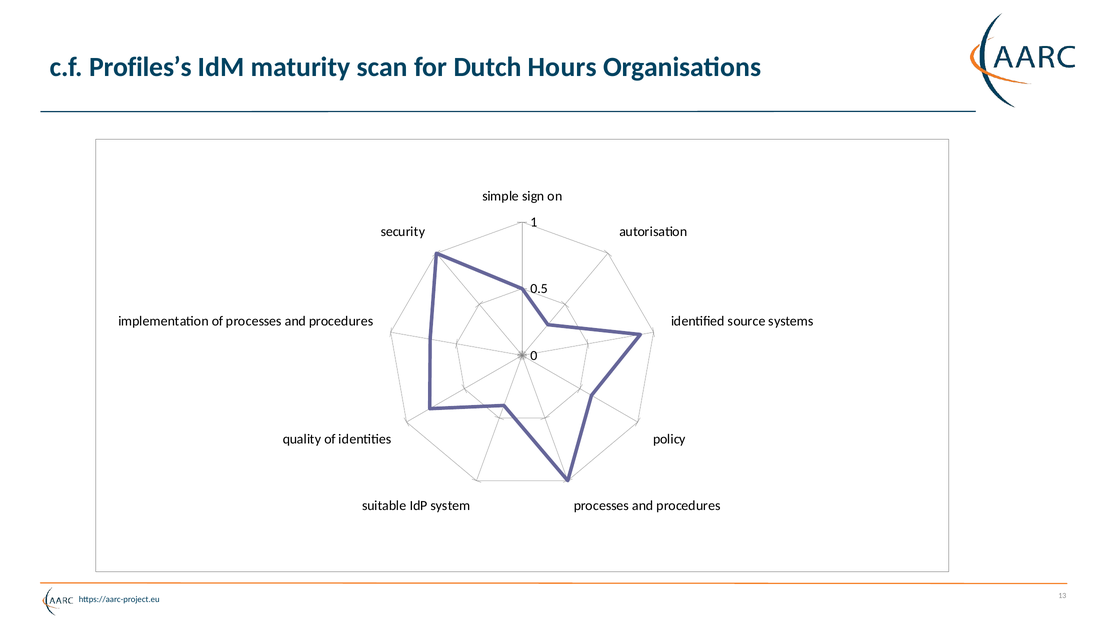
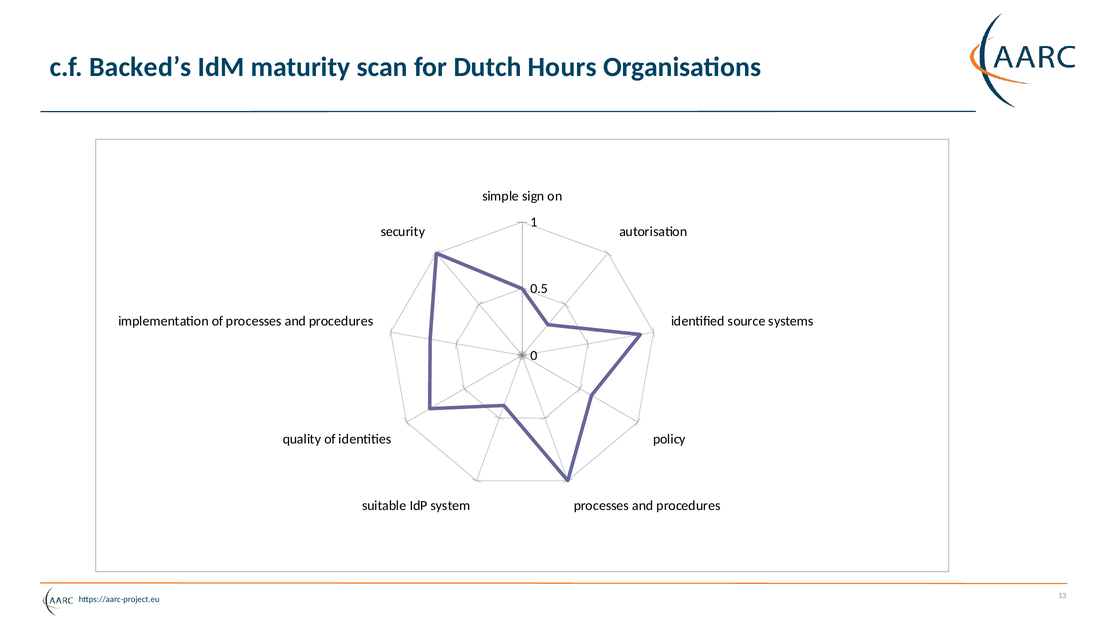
Profiles’s: Profiles’s -> Backed’s (140, 67)
